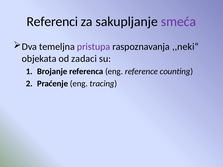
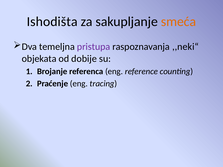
Referenci: Referenci -> Ishodišta (52, 22)
smeća colour: purple -> orange (178, 22)
zadaci: zadaci -> dobije (84, 59)
